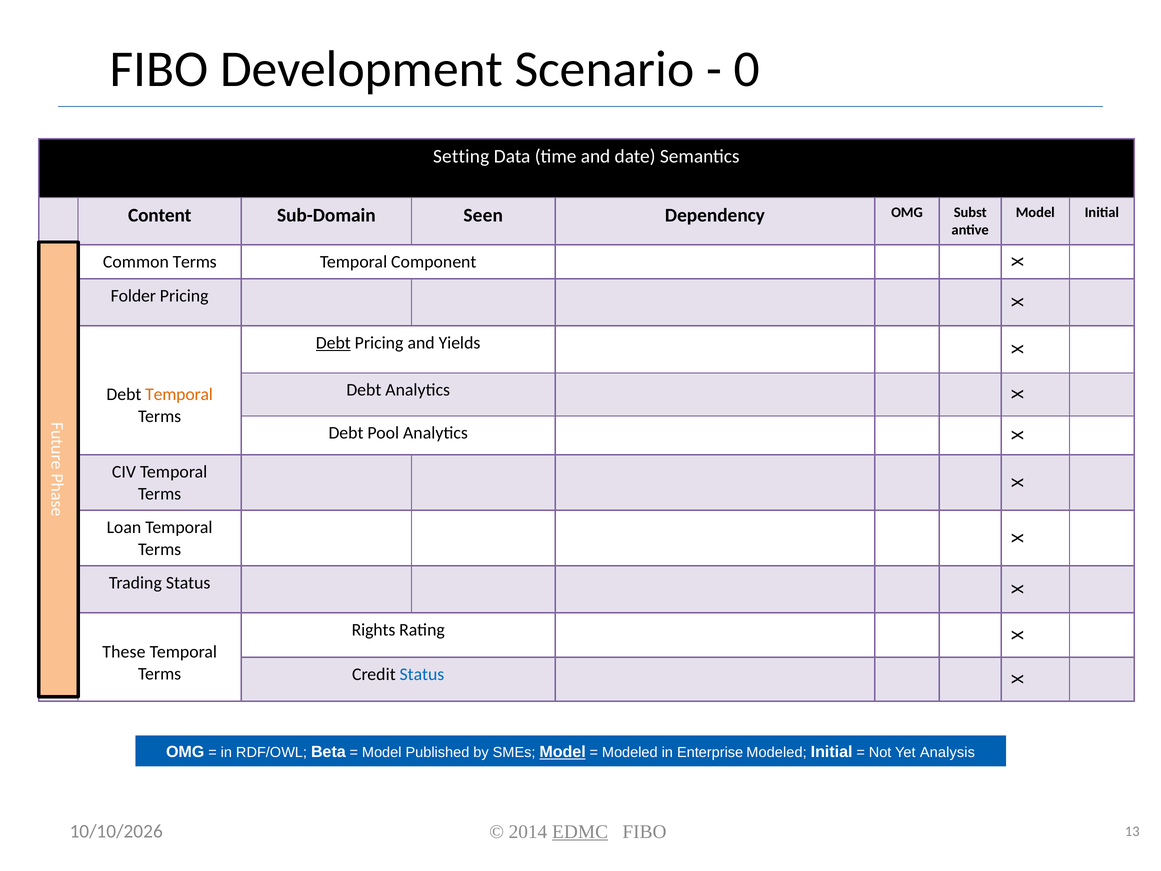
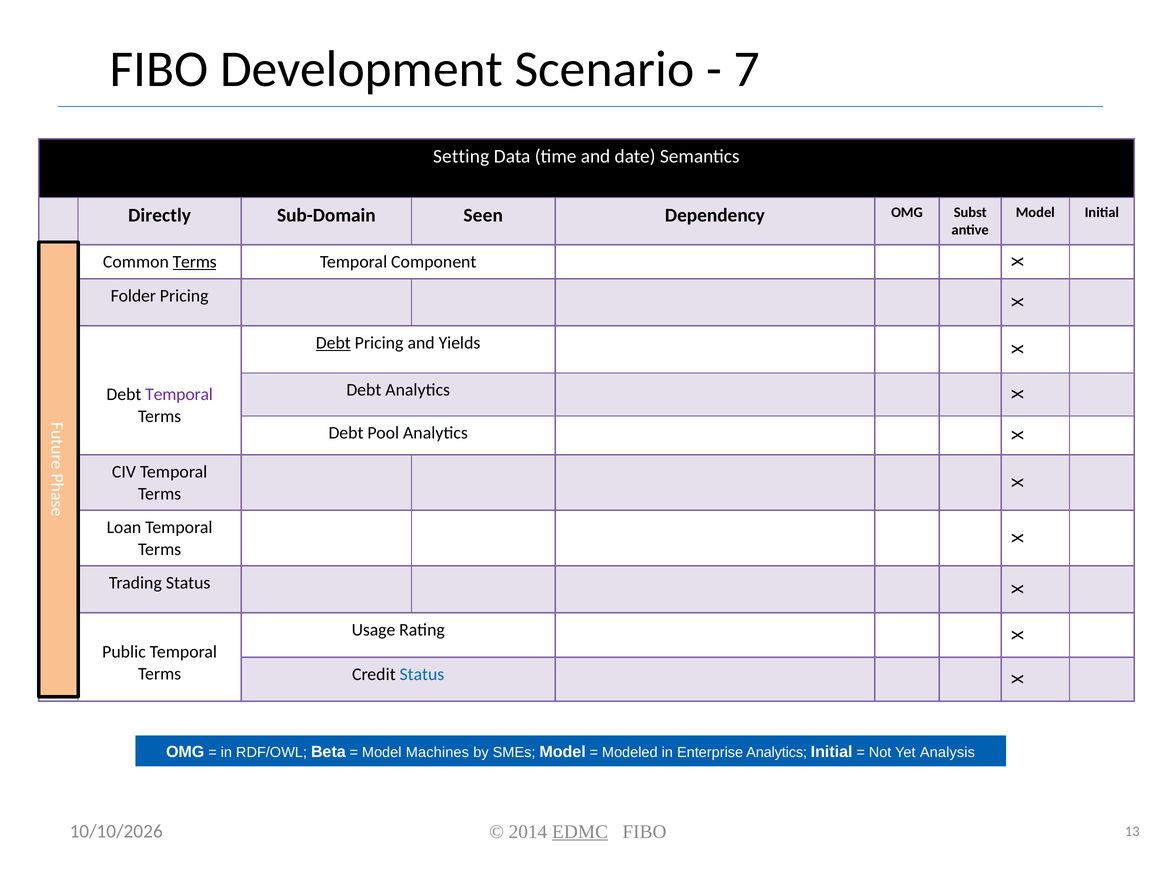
0: 0 -> 7 (747, 69)
Content: Content -> Directly (160, 215)
Terms underline: none -> present (195, 262)
Temporal colour: orange -> purple (179, 394)
Rights: Rights -> Usage (373, 630)
These: These -> Public (124, 652)
Published: Published -> Machines (437, 752)
Model underline: present -> none (563, 752)
Enterprise Modeled: Modeled -> Analytics (777, 752)
